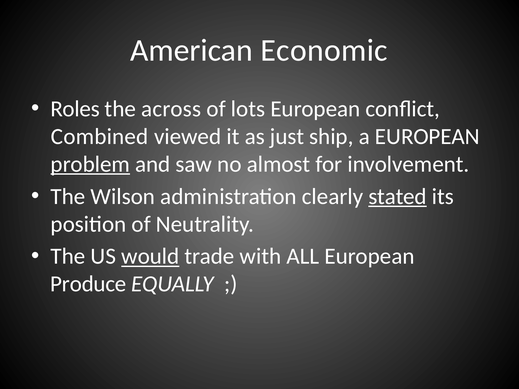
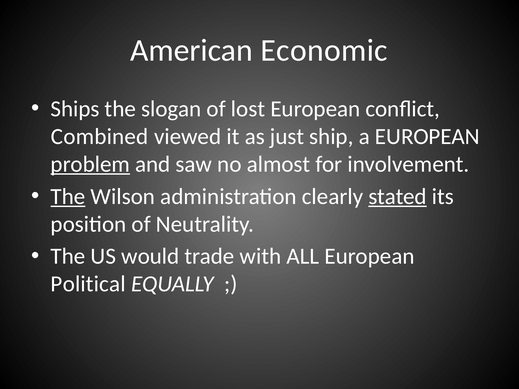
Roles: Roles -> Ships (75, 109)
across: across -> slogan (171, 109)
lots: lots -> lost (248, 109)
The underline: none -> present (68, 197)
would underline: present -> none (150, 257)
Produce: Produce -> Political (88, 284)
